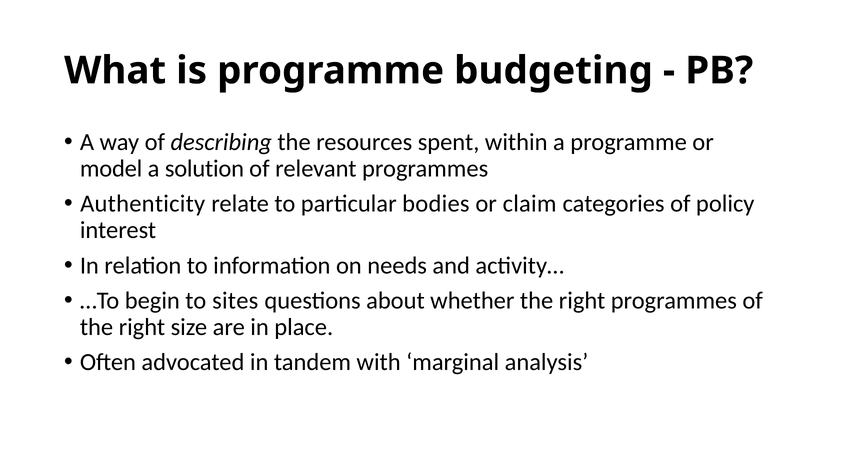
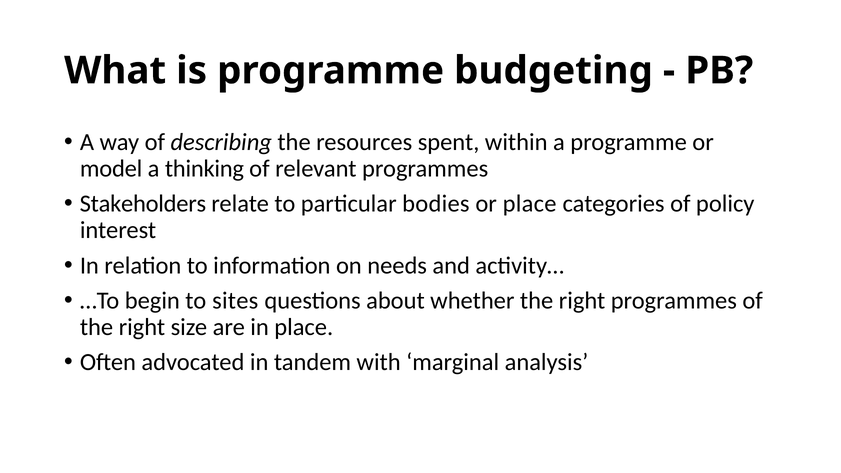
solution: solution -> thinking (204, 169)
Authenticity: Authenticity -> Stakeholders (143, 204)
or claim: claim -> place (530, 204)
